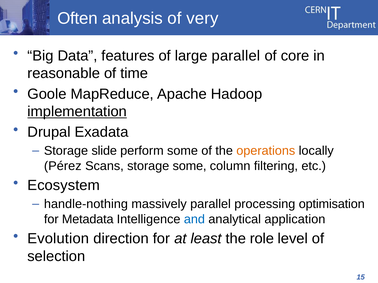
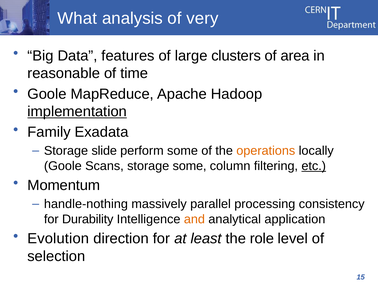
Often: Often -> What (77, 18)
large parallel: parallel -> clusters (236, 56)
core: core -> area (295, 56)
Drupal: Drupal -> Family (49, 132)
Pérez: Pérez -> Goole (63, 166)
etc underline: none -> present (314, 166)
Ecosystem: Ecosystem -> Momentum (64, 186)
optimisation: optimisation -> consistency (332, 204)
Metadata: Metadata -> Durability (88, 220)
and colour: blue -> orange (194, 220)
